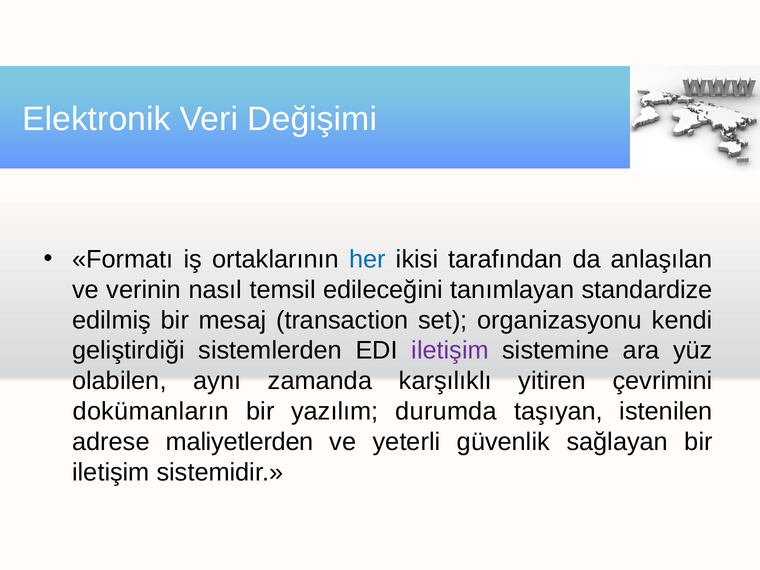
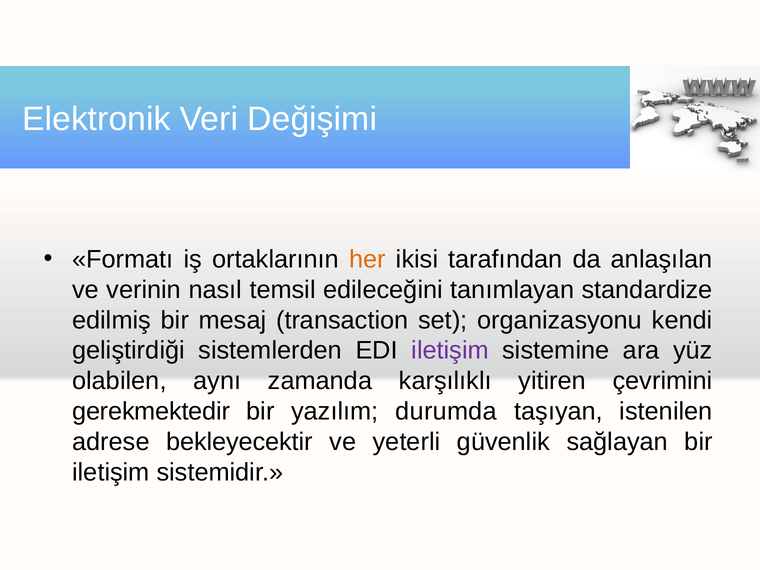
her colour: blue -> orange (367, 259)
dokümanların: dokümanların -> gerekmektedir (151, 411)
maliyetlerden: maliyetlerden -> bekleyecektir (240, 442)
